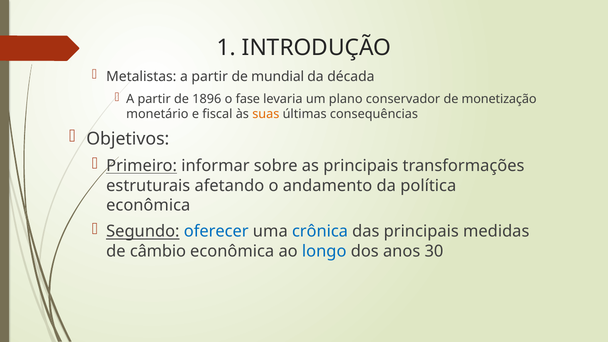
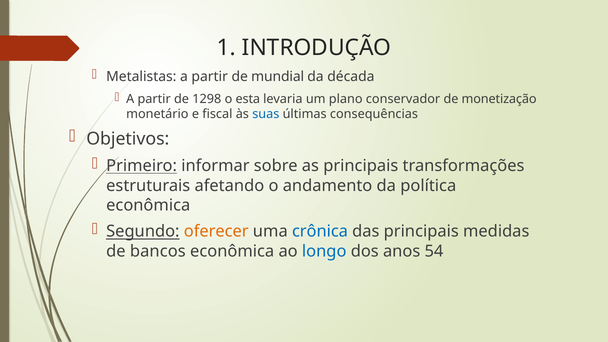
1896: 1896 -> 1298 (207, 99)
fase: fase -> esta (248, 99)
suas colour: orange -> blue (266, 114)
oferecer colour: blue -> orange (216, 232)
câmbio: câmbio -> bancos (158, 251)
30: 30 -> 54 (434, 251)
